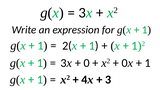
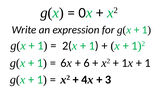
3: 3 -> 0 (82, 13)
3: 3 -> 6 (64, 63)
0: 0 -> 6 (87, 63)
0: 0 -> 1 (125, 63)
